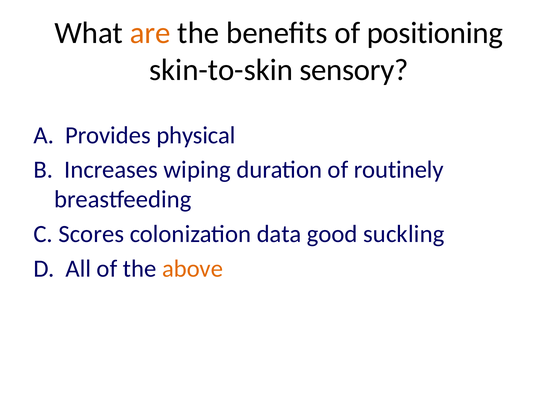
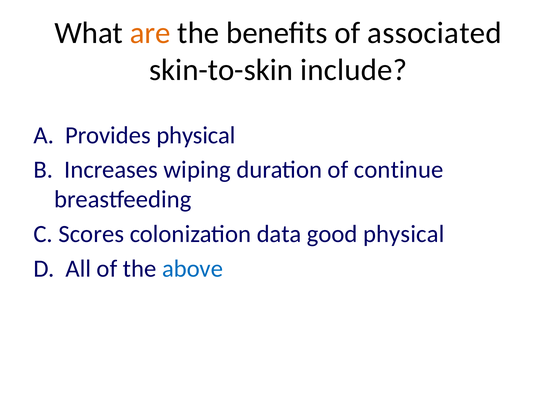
positioning: positioning -> associated (435, 33)
sensory: sensory -> include (354, 70)
routinely: routinely -> continue (399, 170)
good suckling: suckling -> physical (404, 234)
above colour: orange -> blue (193, 269)
